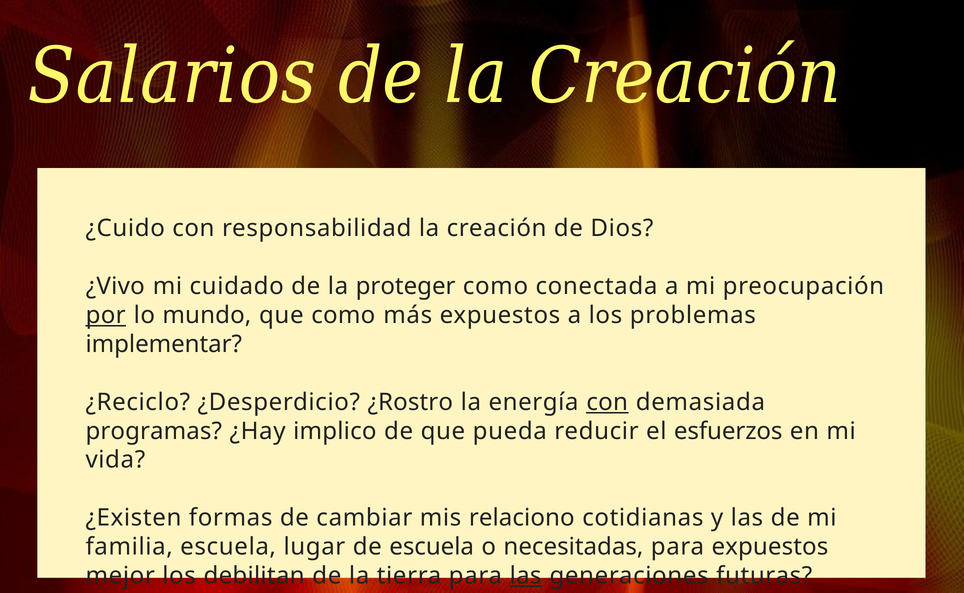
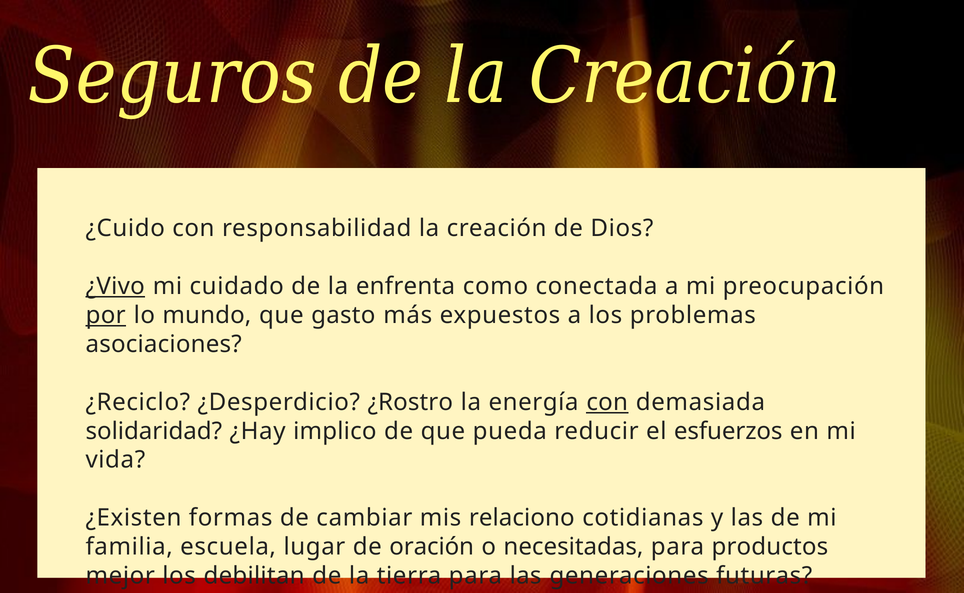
Salarios: Salarios -> Seguros (172, 77)
¿Vivo underline: none -> present (115, 286)
proteger: proteger -> enfrenta (405, 286)
que como: como -> gasto (343, 315)
implementar: implementar -> asociaciones (164, 344)
programas: programas -> solidaridad (154, 431)
de escuela: escuela -> oración (432, 547)
para expuestos: expuestos -> productos (770, 547)
las underline: present -> none (526, 576)
